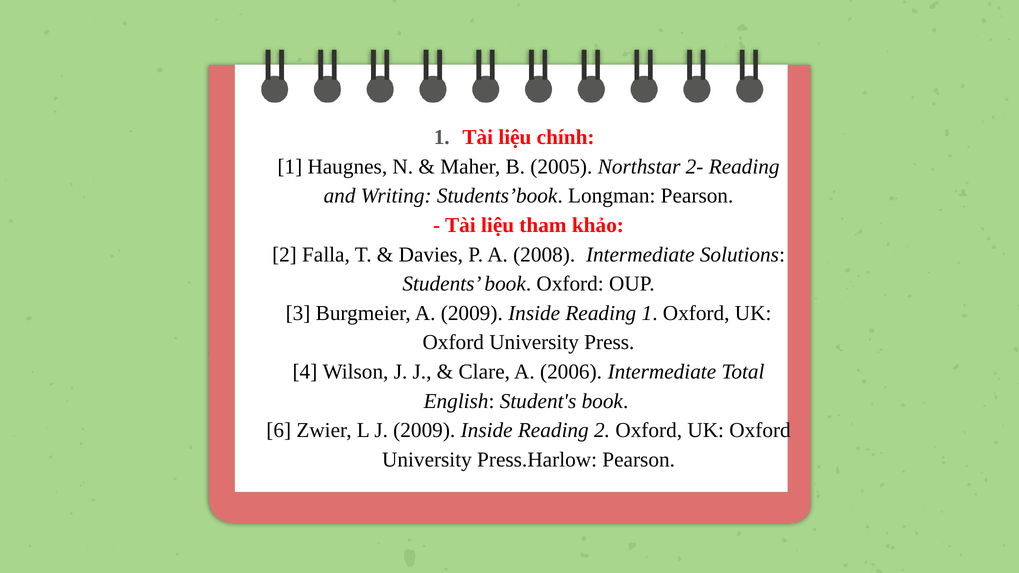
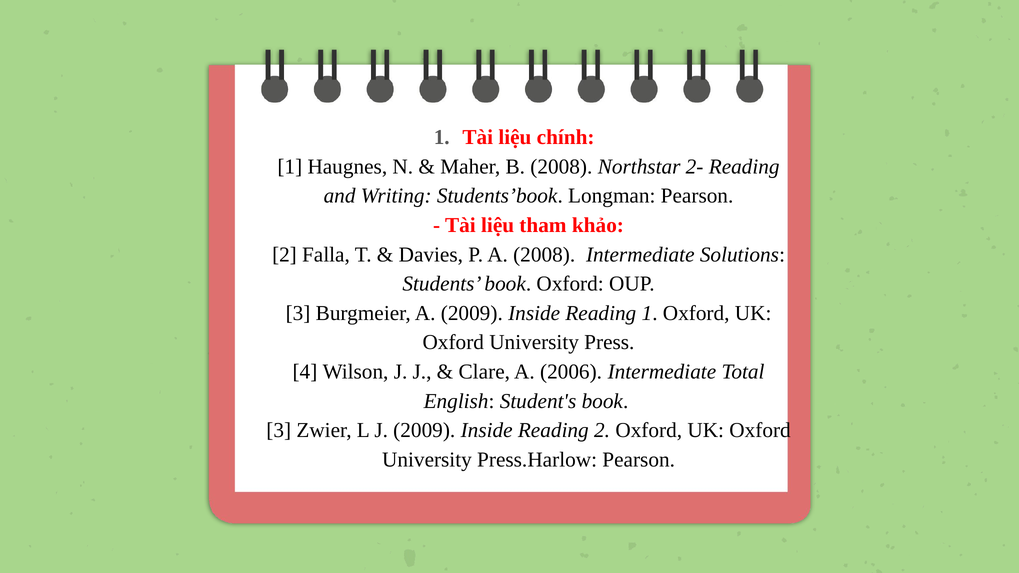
B 2005: 2005 -> 2008 (561, 167)
6: 6 -> 3 (279, 430)
